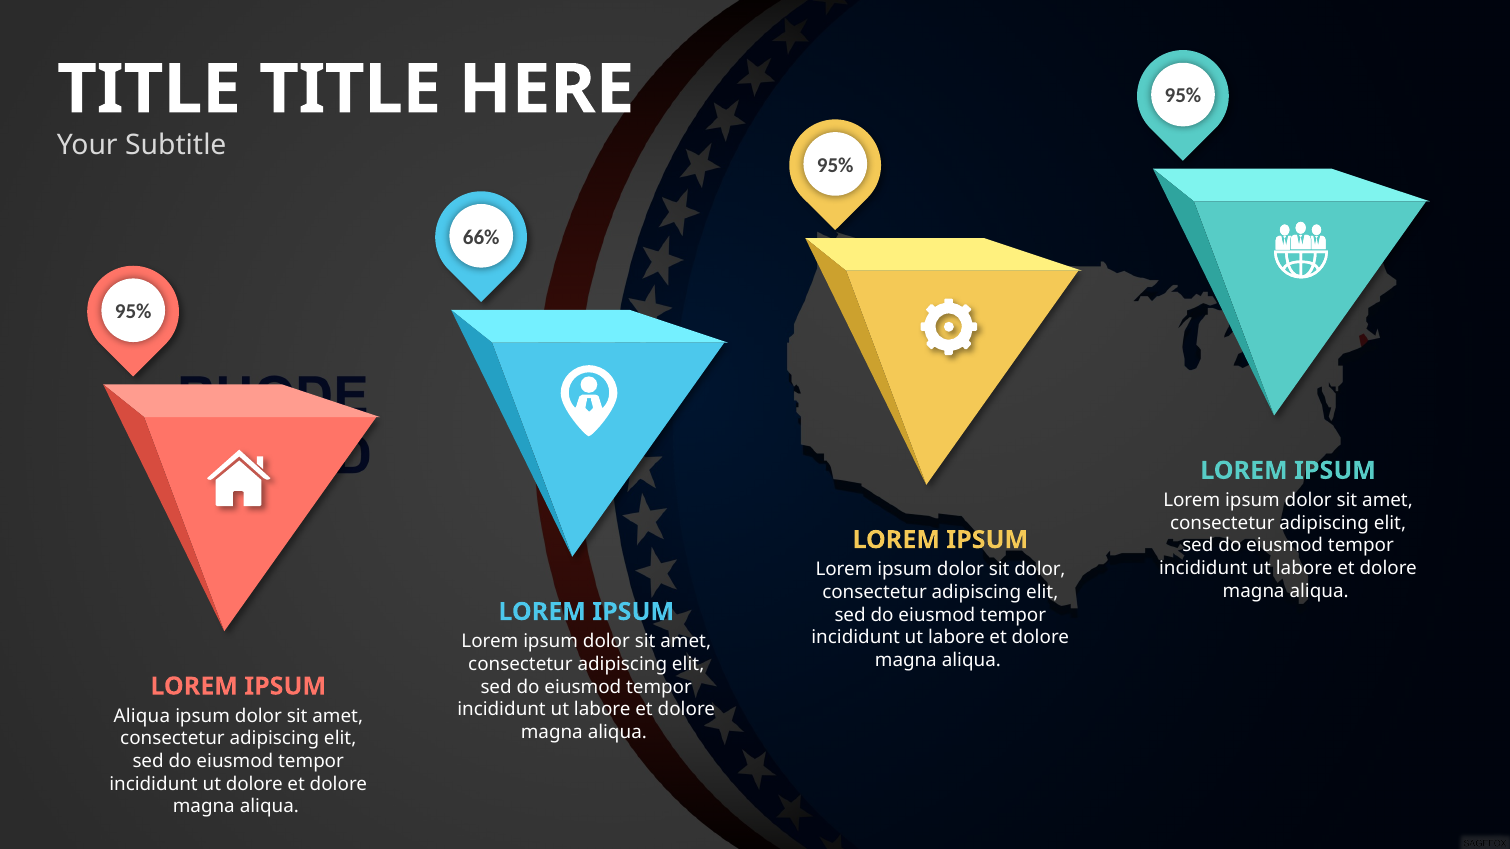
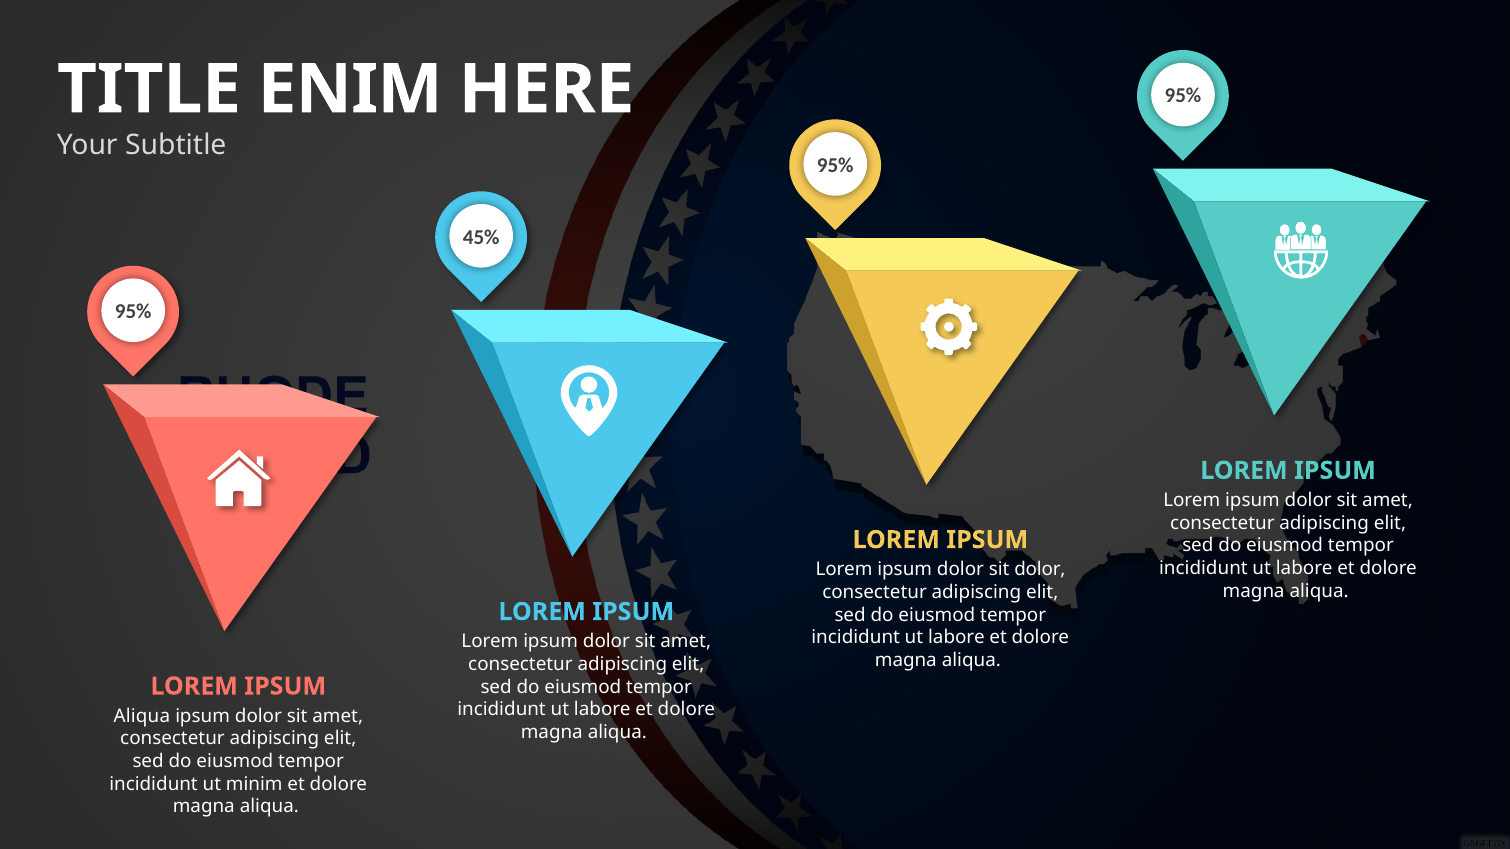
TITLE: TITLE -> ENIM (350, 90)
66%: 66% -> 45% (481, 237)
ut dolore: dolore -> minim (254, 784)
